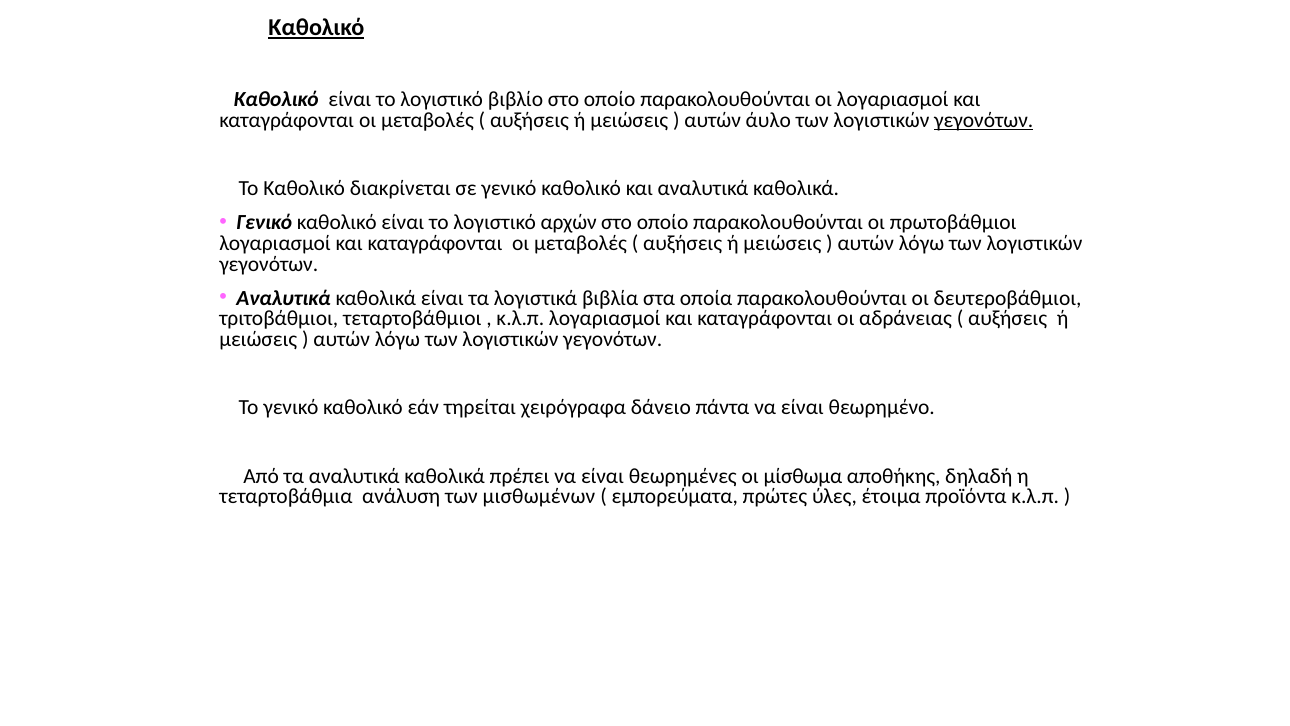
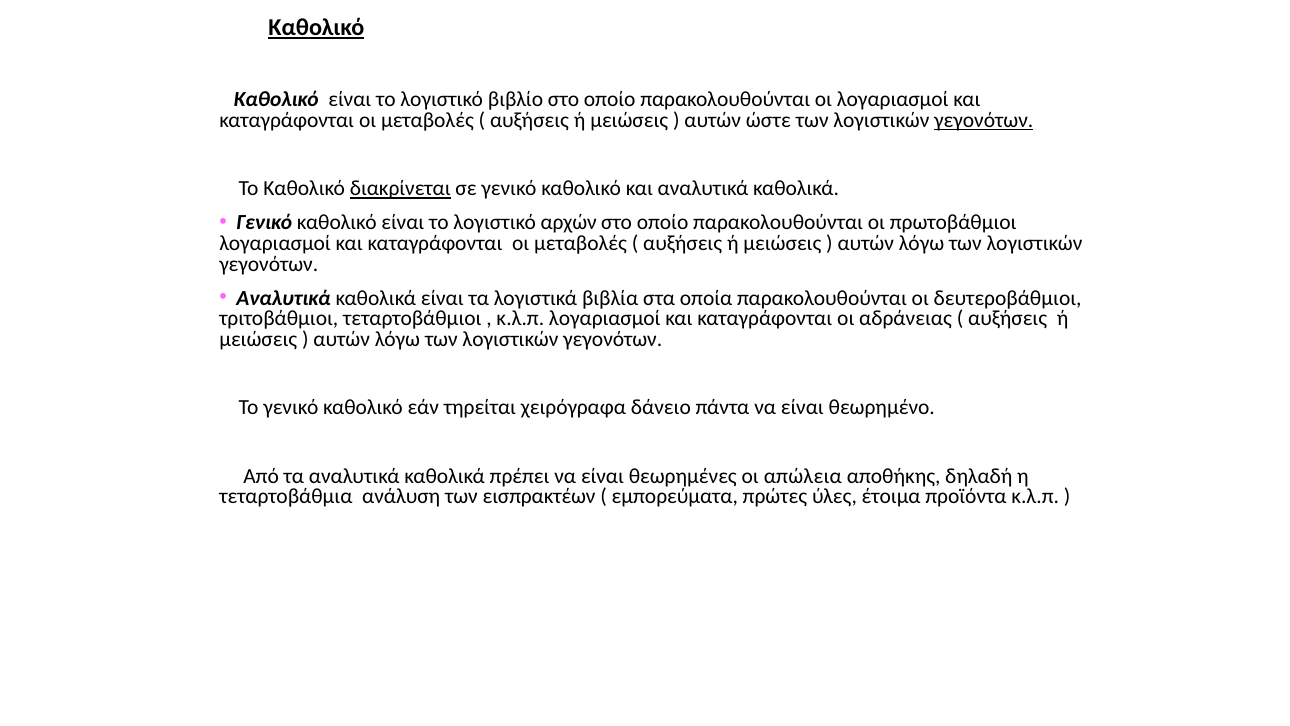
άυλο: άυλο -> ώστε (768, 120)
διακρίνεται underline: none -> present (400, 189)
μίσθωμα: μίσθωμα -> απώλεια (803, 476)
μισθωμένων: μισθωμένων -> εισπρακτέων (539, 496)
